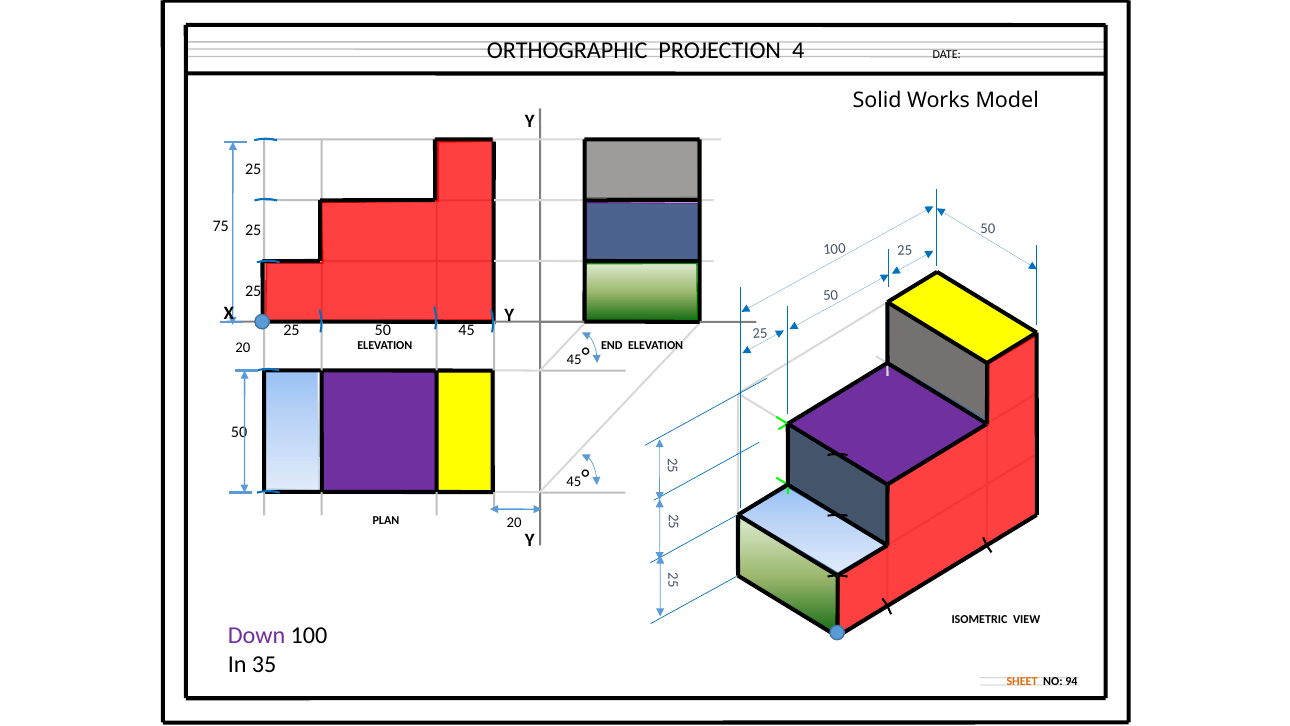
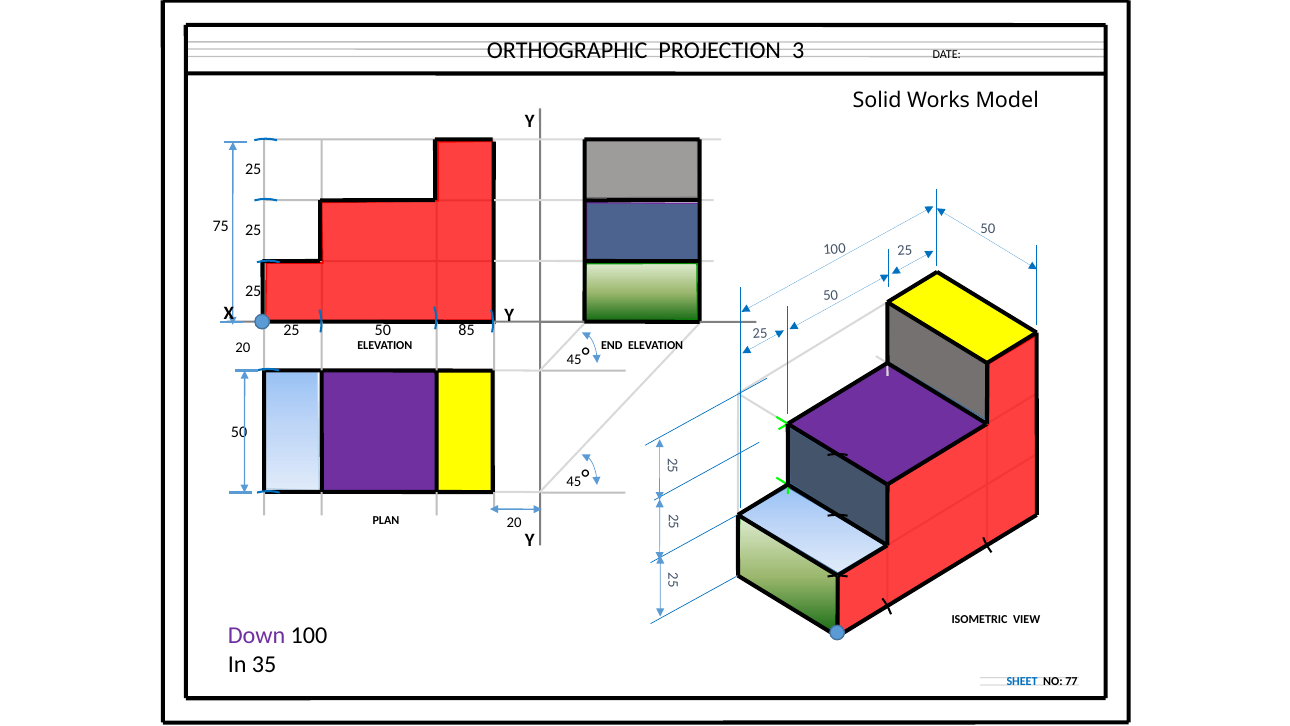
4: 4 -> 3 (798, 51)
50 45: 45 -> 85 (467, 330)
SHEET colour: orange -> blue (1022, 682)
94: 94 -> 77 (1071, 682)
